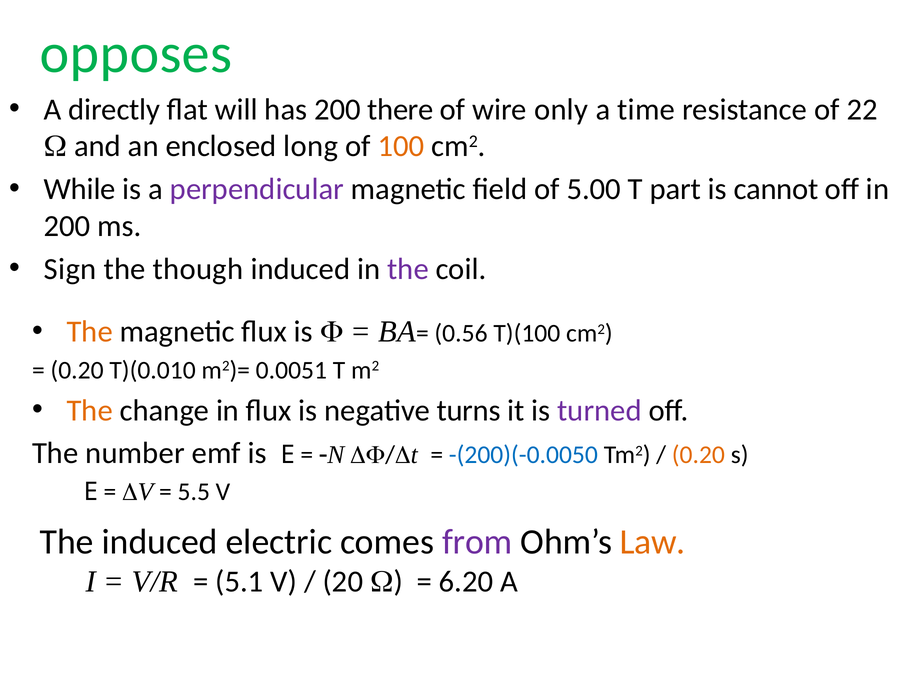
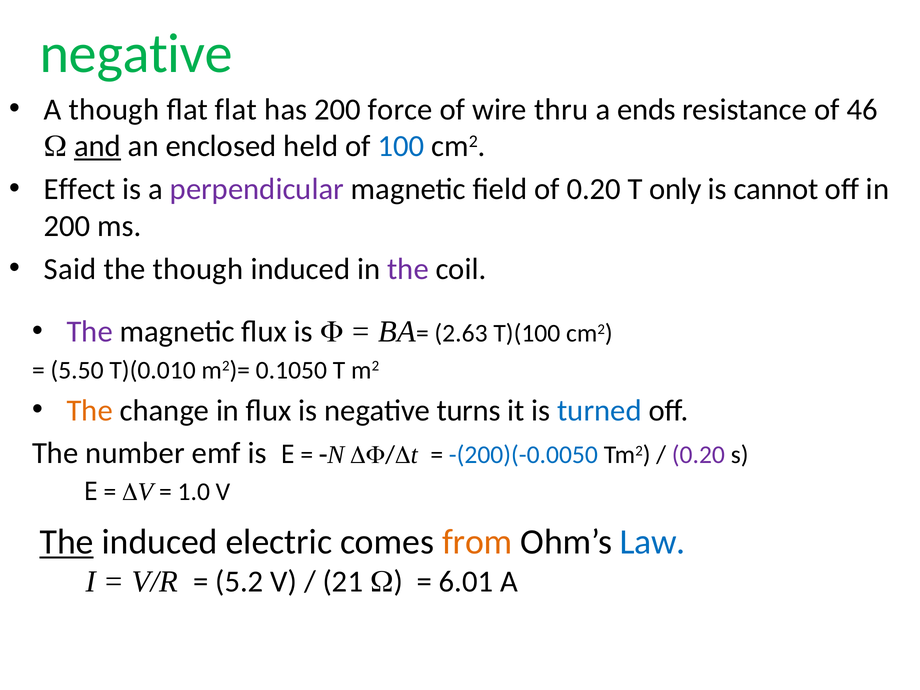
opposes: opposes -> negative (136, 54)
A directly: directly -> though (114, 109)
flat will: will -> flat (236, 109)
there: there -> force (400, 109)
only: only -> thru (561, 109)
time: time -> ends (647, 109)
22: 22 -> 46 (862, 109)
and underline: none -> present (98, 146)
long: long -> held (311, 146)
100 colour: orange -> blue (401, 146)
While: While -> Effect (80, 189)
of 5.00: 5.00 -> 0.20 (594, 189)
part: part -> only (675, 189)
Sign: Sign -> Said (70, 269)
The colour: orange -> purple (90, 332)
0.56: 0.56 -> 2.63 (461, 333)
0.20: 0.20 -> 5.50 (77, 370)
0.0051: 0.0051 -> 0.1050 (291, 370)
turned colour: purple -> blue (600, 410)
0.20 colour: orange -> purple (698, 455)
5.5: 5.5 -> 1.0 (194, 492)
The underline: none -> present (67, 542)
from colour: purple -> orange (477, 542)
Law colour: orange -> blue (652, 542)
5.1: 5.1 -> 5.2 (239, 582)
20: 20 -> 21 (343, 582)
6.20: 6.20 -> 6.01 (466, 582)
